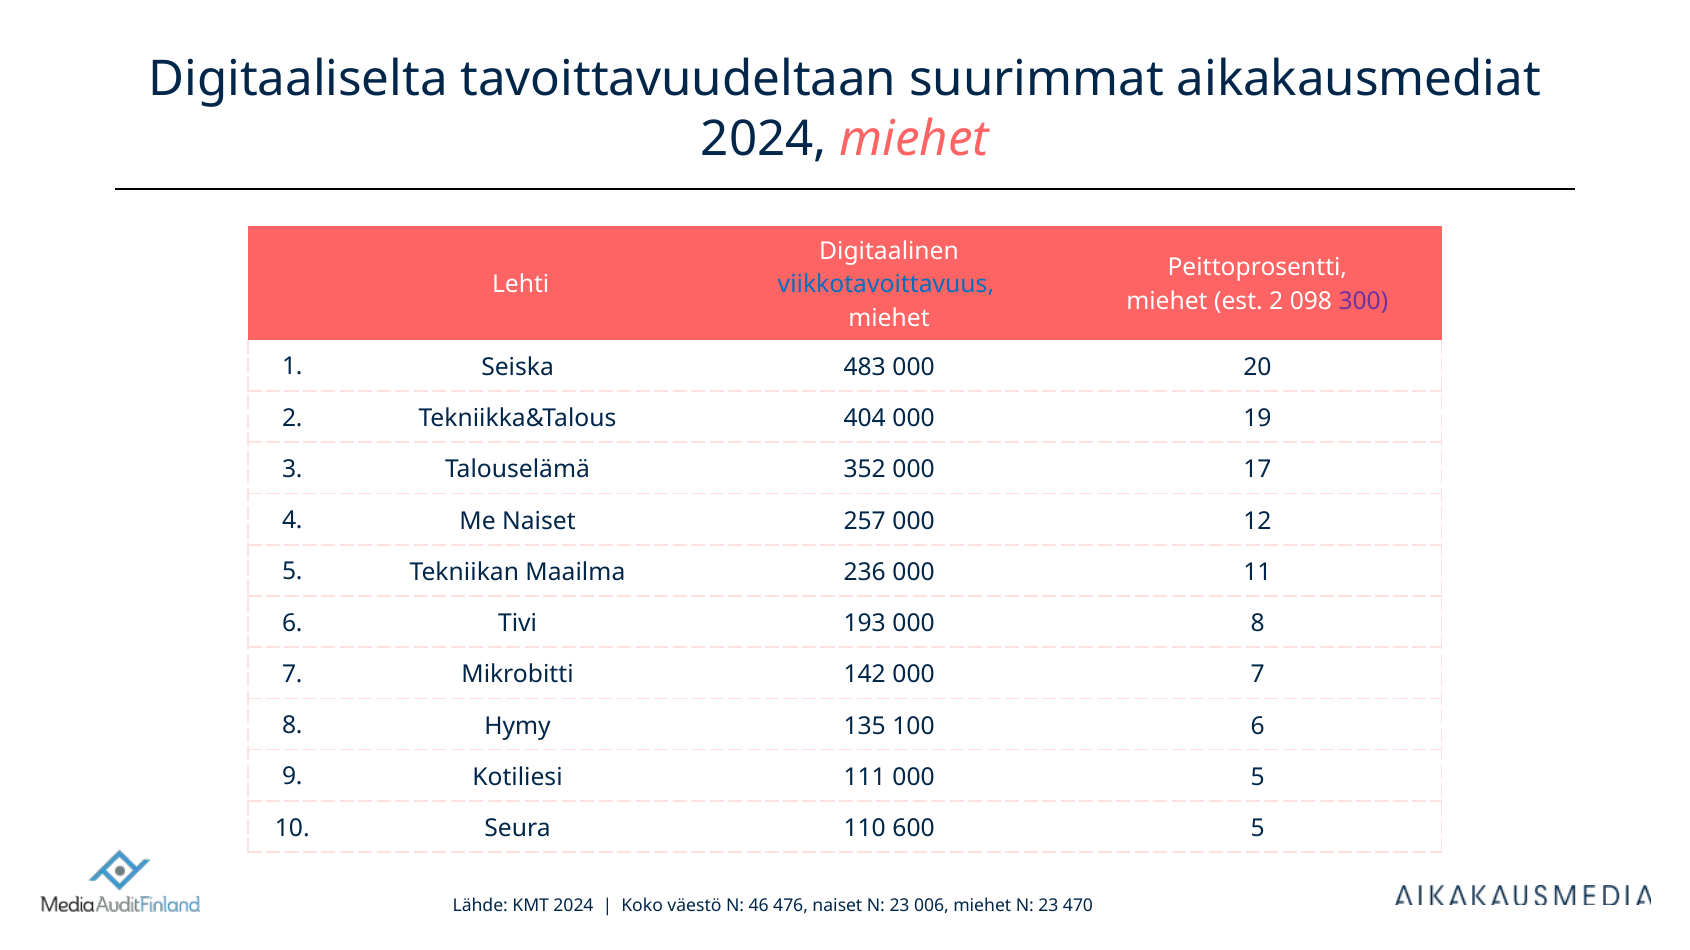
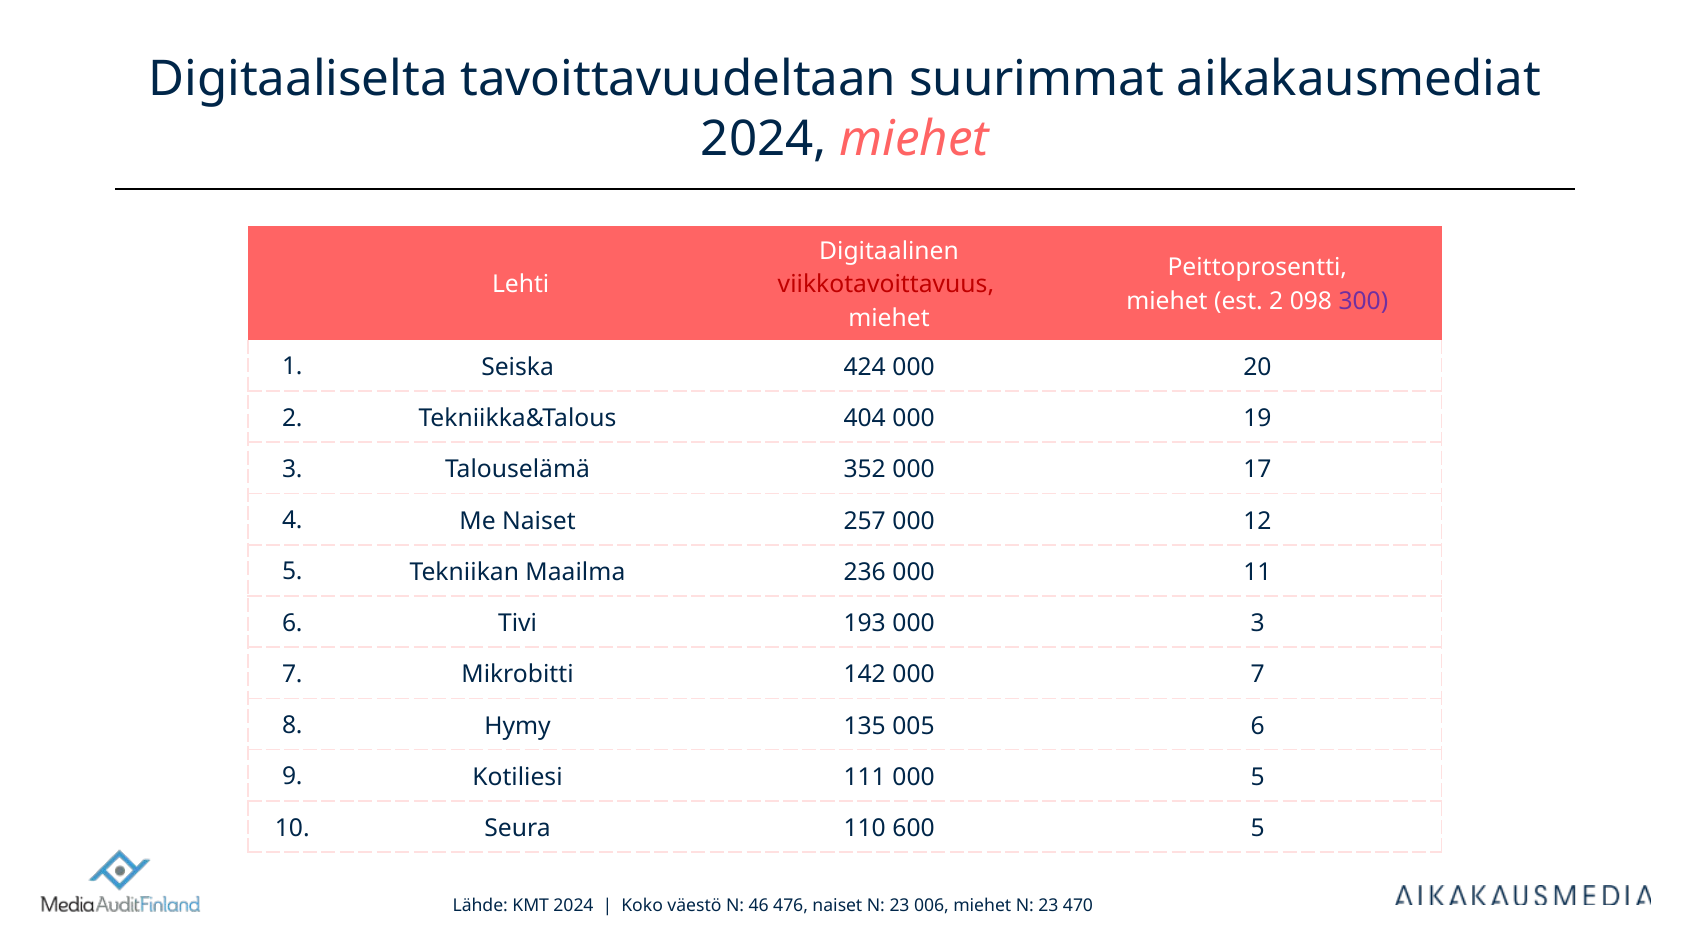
viikkotavoittavuus colour: blue -> red (886, 285)
483: 483 -> 424 (865, 368)
000 8: 8 -> 3 (1258, 624)
100: 100 -> 005 (914, 726)
